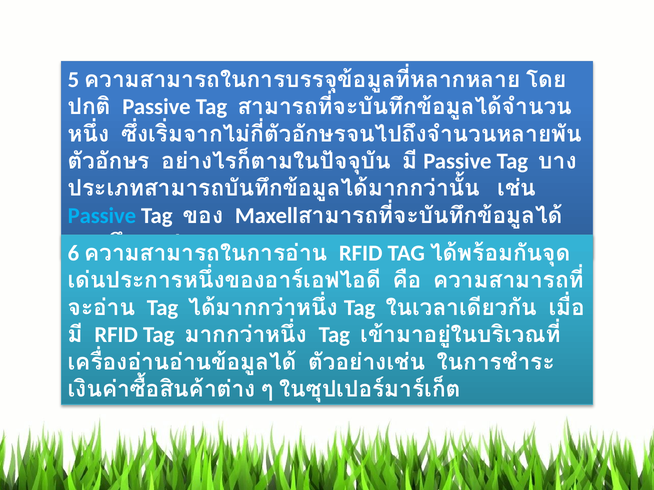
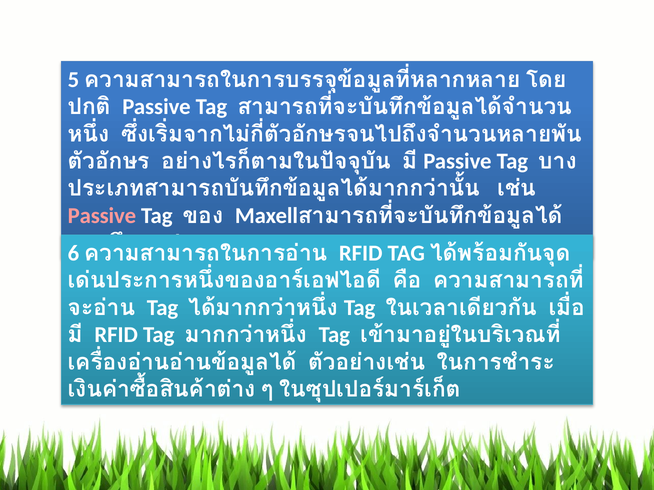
Passive colour: light blue -> pink (102, 216)
